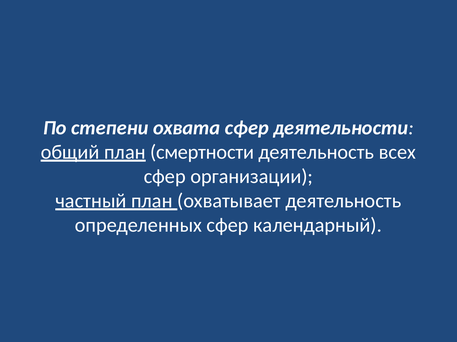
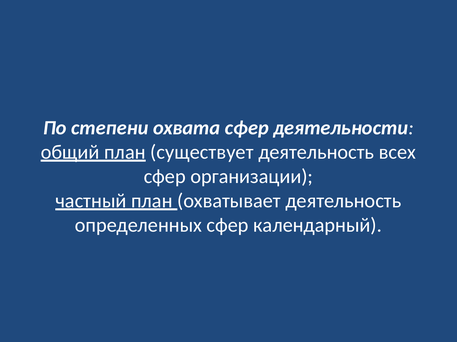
смертности: смертности -> существует (202, 152)
